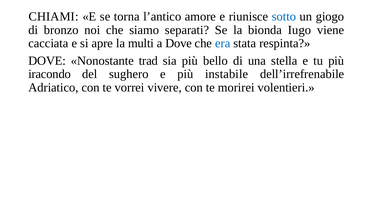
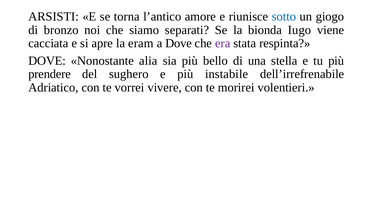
CHIAMI: CHIAMI -> ARSISTI (54, 16)
multi: multi -> eram (141, 43)
era colour: blue -> purple (223, 43)
trad: trad -> alia (148, 61)
iracondo: iracondo -> prendere (50, 74)
